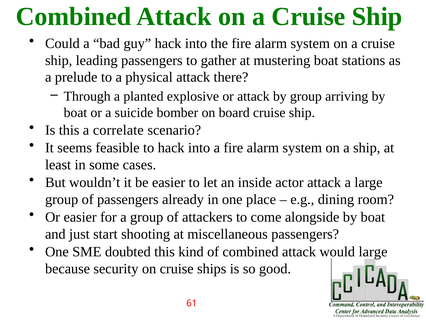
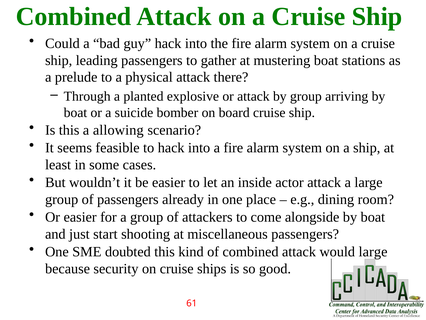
correlate: correlate -> allowing (118, 130)
